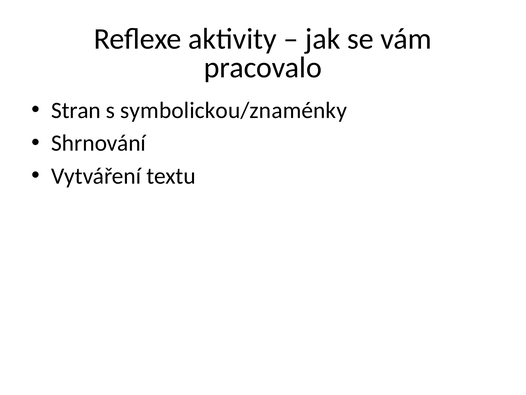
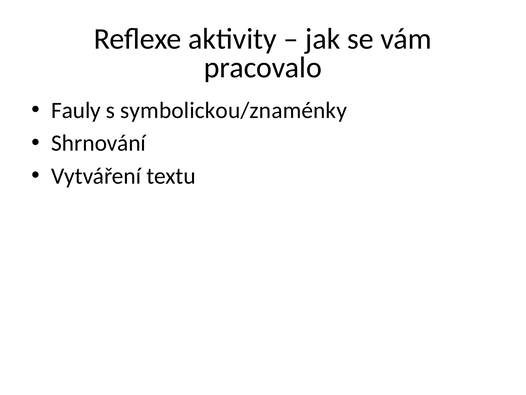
Stran: Stran -> Fauly (76, 110)
